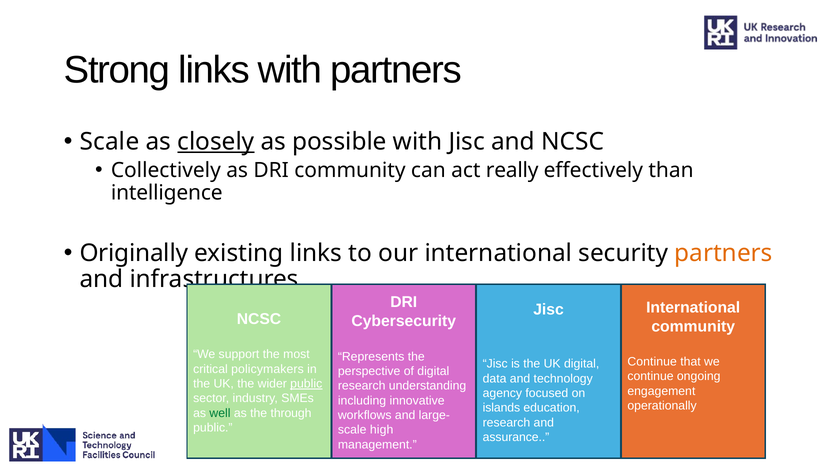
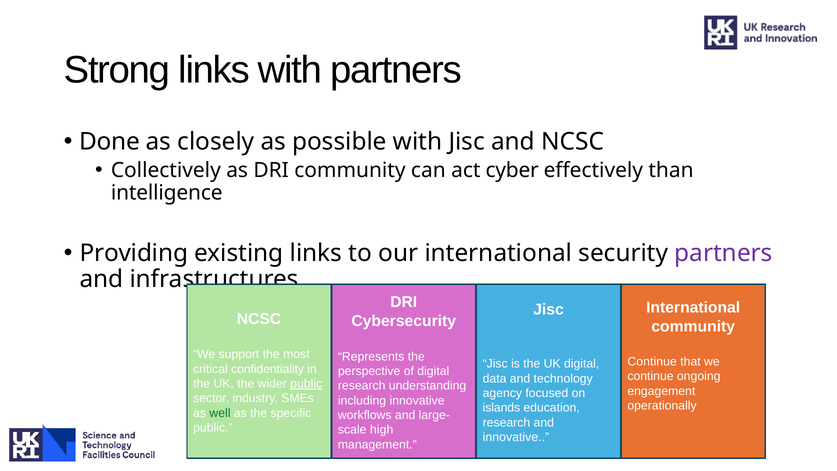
Scale: Scale -> Done (110, 141)
closely underline: present -> none (216, 141)
really: really -> cyber (512, 170)
Originally: Originally -> Providing (134, 253)
partners colour: orange -> purple (724, 253)
policymakers: policymakers -> confidentiality (268, 369)
through: through -> specific (291, 413)
assurance: assurance -> innovative (516, 437)
